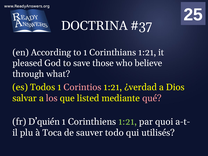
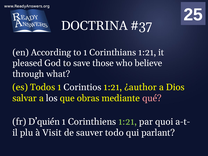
Corintios colour: pink -> white (83, 87)
¿verdad: ¿verdad -> ¿author (141, 87)
los colour: pink -> white (52, 98)
listed: listed -> obras (88, 98)
Toca: Toca -> Visit (52, 133)
utilisés: utilisés -> parlant (158, 133)
